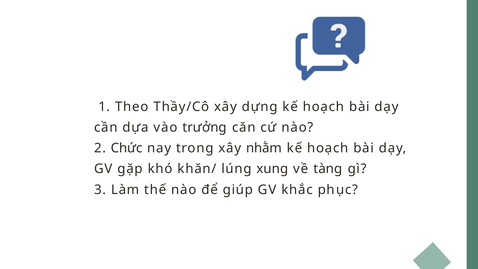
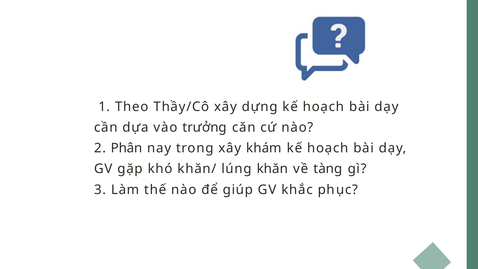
Chức: Chức -> Phân (127, 148)
nhằm: nhằm -> khám (264, 148)
xung: xung -> khăn (272, 169)
